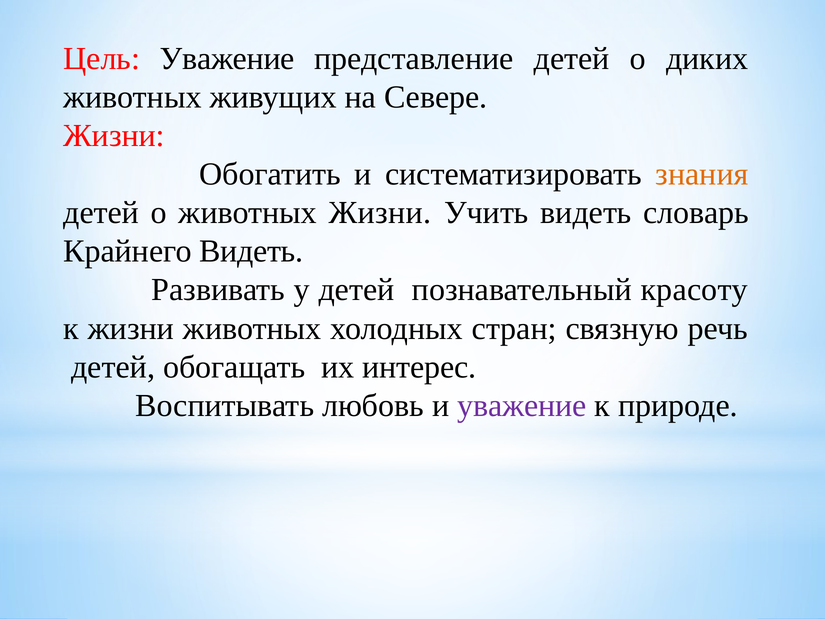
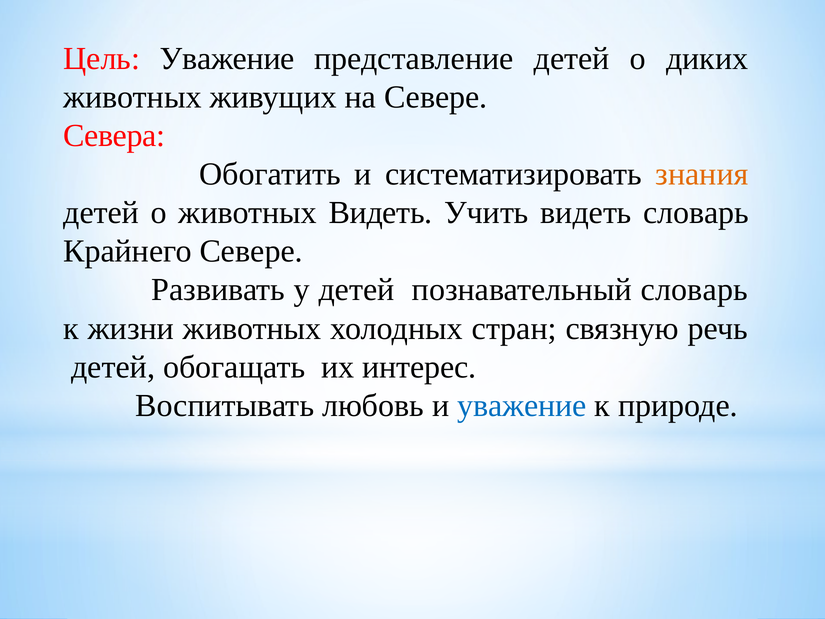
Жизни: Жизни -> Севера (114, 136)
животных Жизни: Жизни -> Видеть (381, 213)
Крайнего Видеть: Видеть -> Севере (251, 251)
познавательный красоту: красоту -> словарь (694, 290)
уважение colour: purple -> blue (522, 405)
